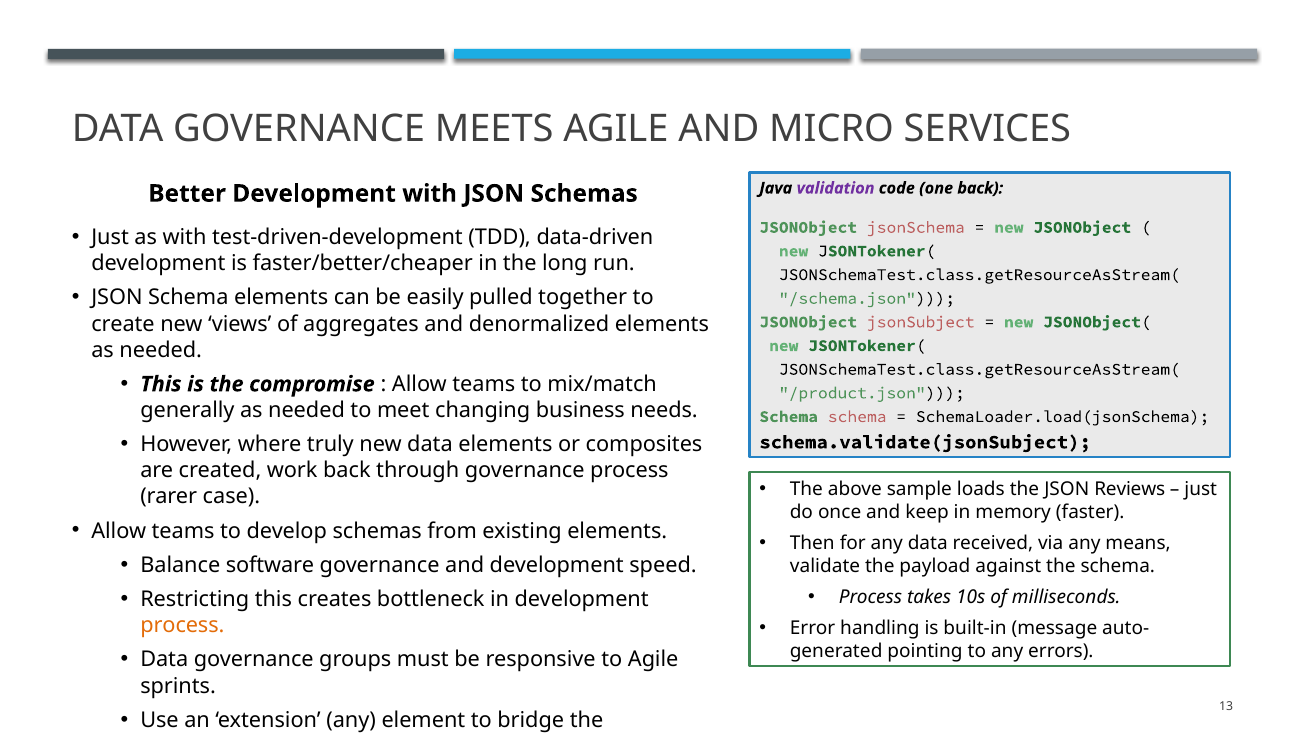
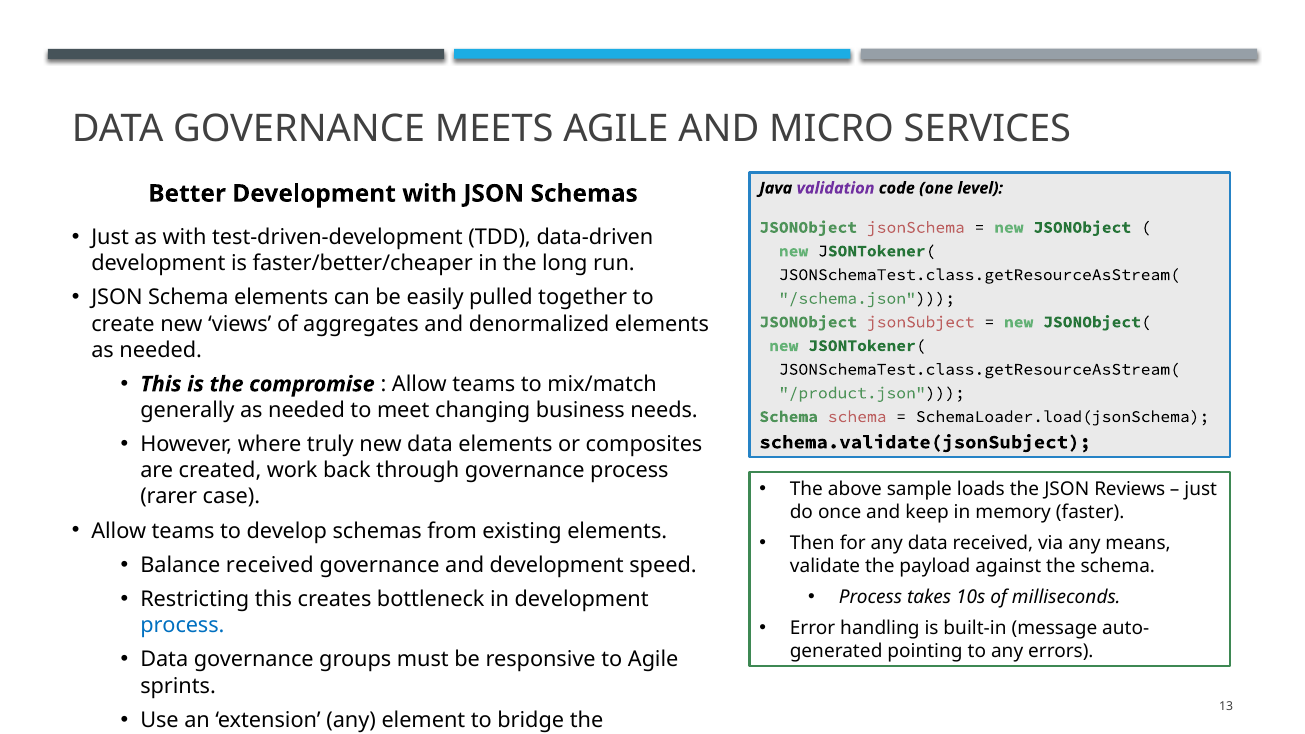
one back: back -> level (980, 188)
Balance software: software -> received (270, 565)
process colour: orange -> blue (182, 626)
